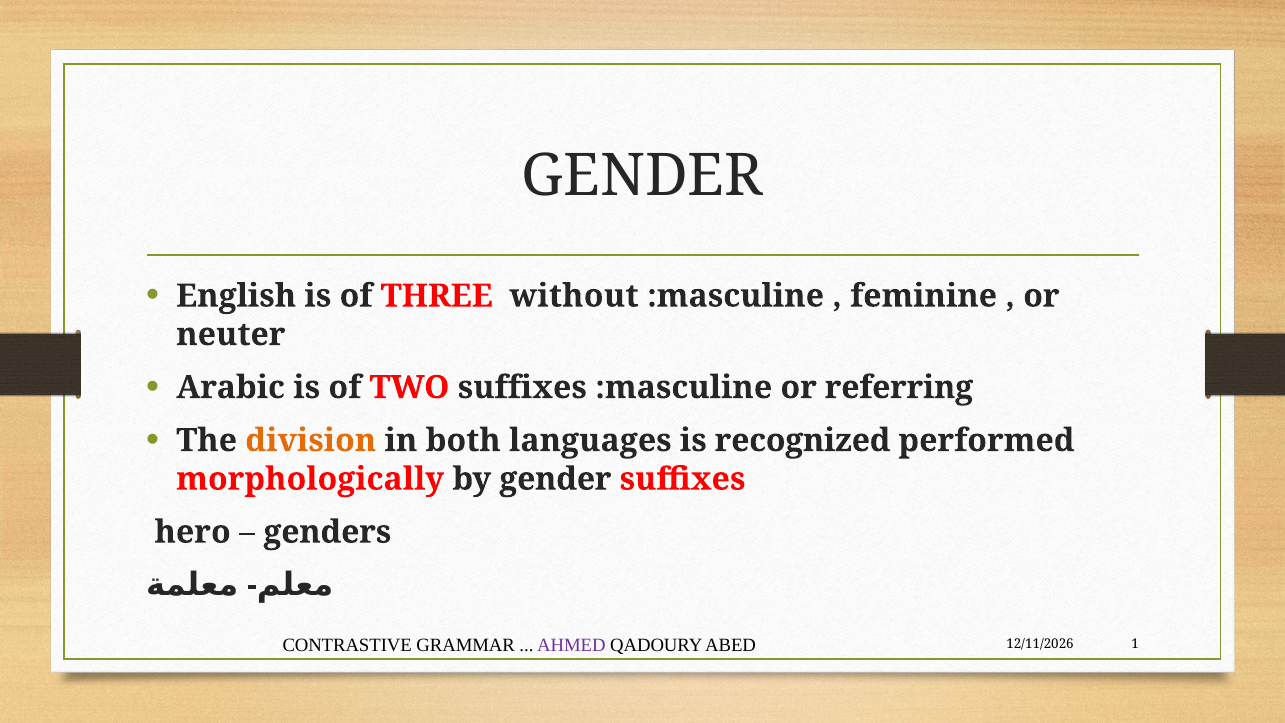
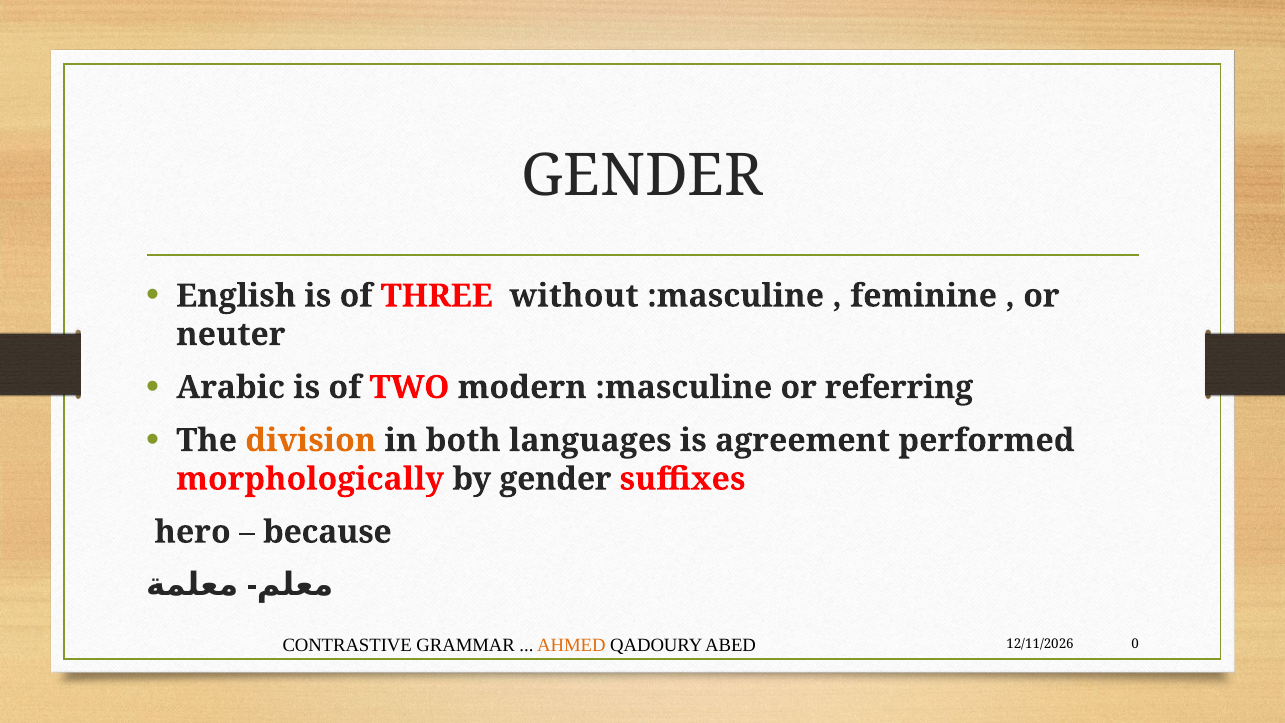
TWO suffixes: suffixes -> modern (522, 387)
recognized: recognized -> agreement (803, 440)
genders: genders -> because (327, 532)
AHMED colour: purple -> orange (571, 645)
1: 1 -> 0 (1135, 644)
